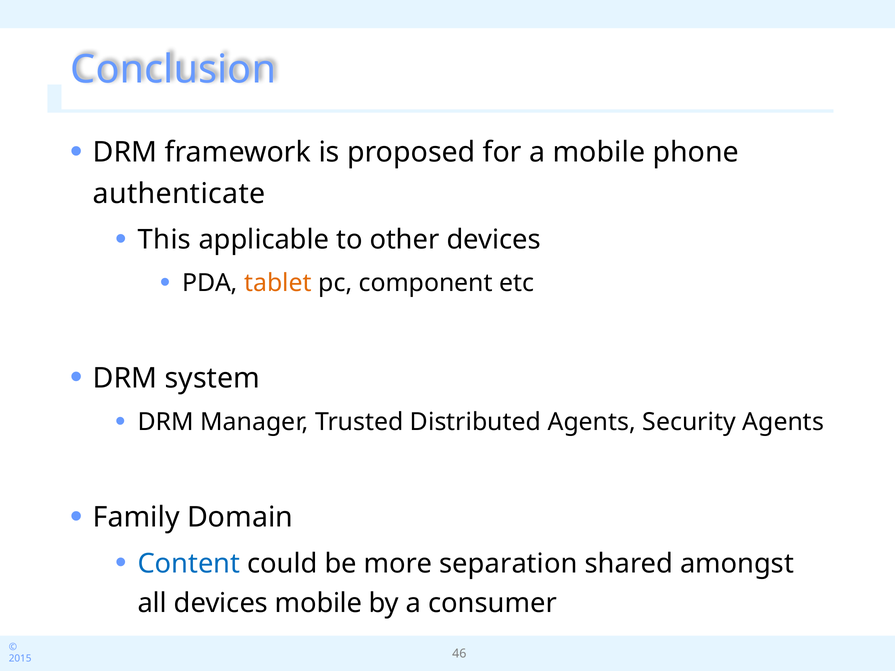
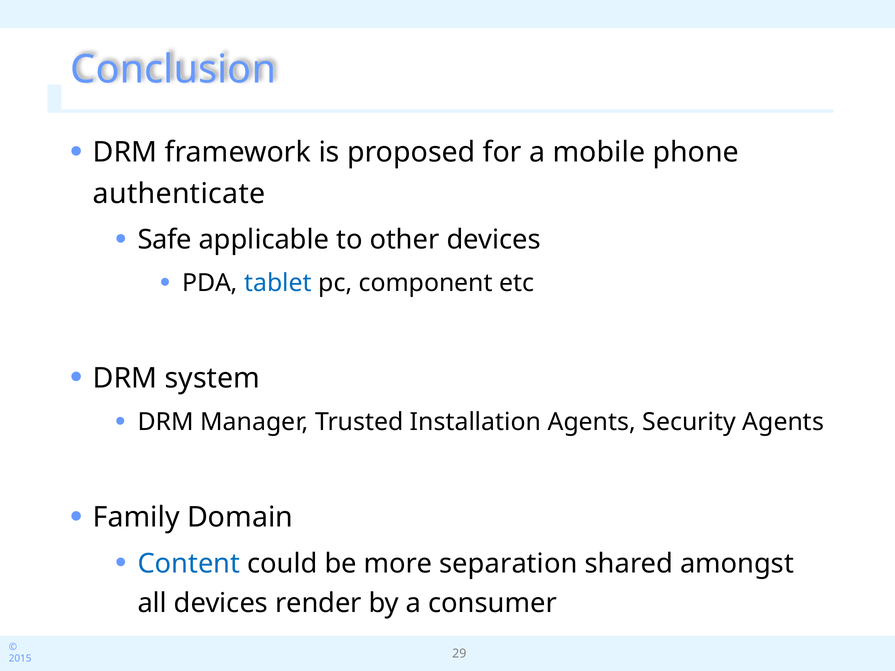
This: This -> Safe (165, 240)
tablet colour: orange -> blue (278, 283)
Distributed: Distributed -> Installation (476, 422)
devices mobile: mobile -> render (318, 603)
46: 46 -> 29 (459, 654)
